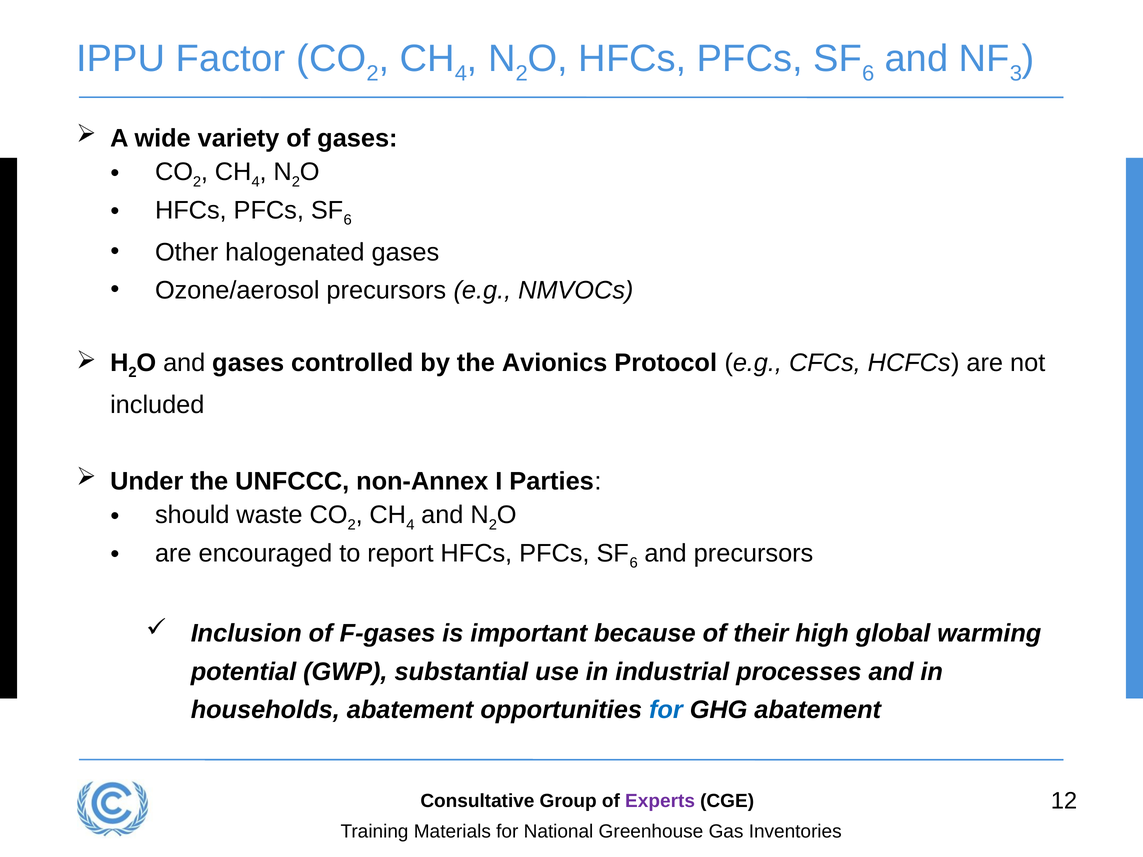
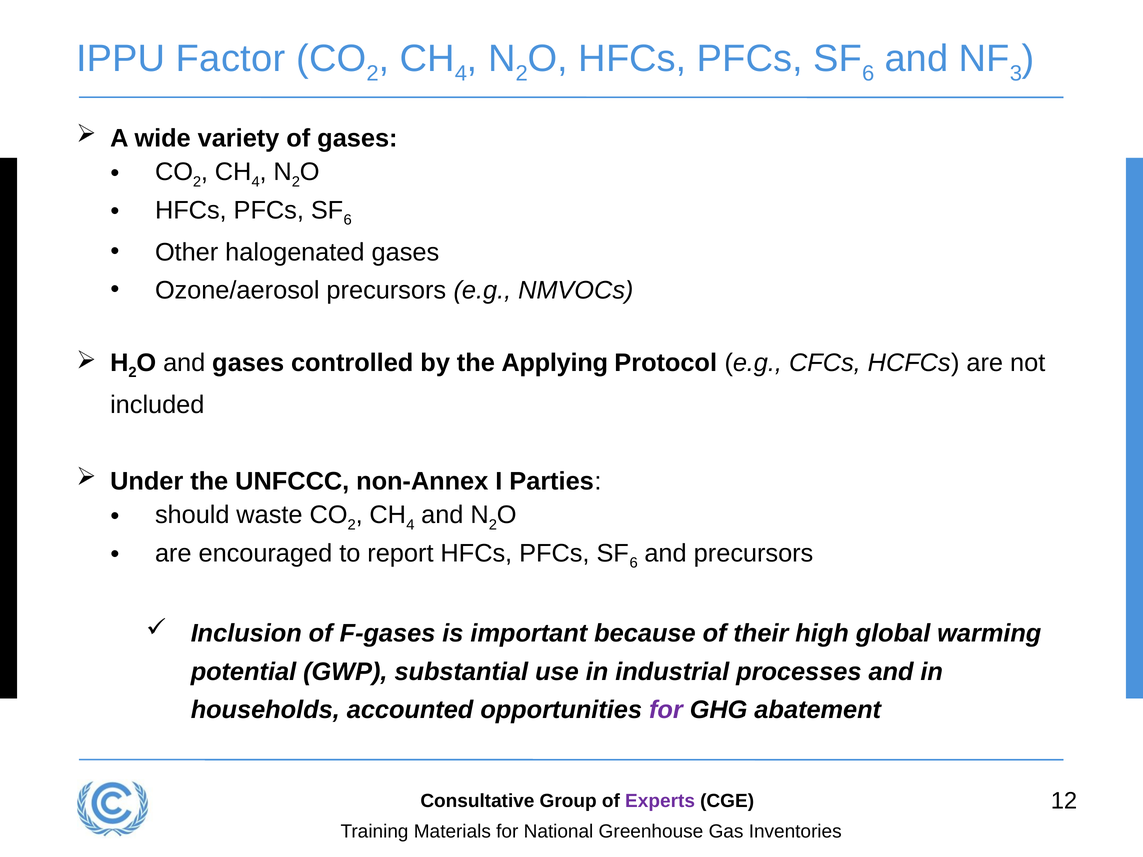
Avionics: Avionics -> Applying (555, 363)
households abatement: abatement -> accounted (410, 710)
for colour: blue -> purple (666, 710)
